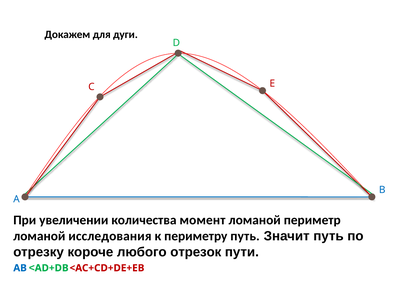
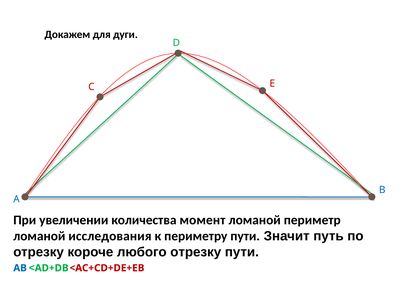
периметру путь: путь -> пути (245, 236)
любого отрезок: отрезок -> отрезку (196, 252)
